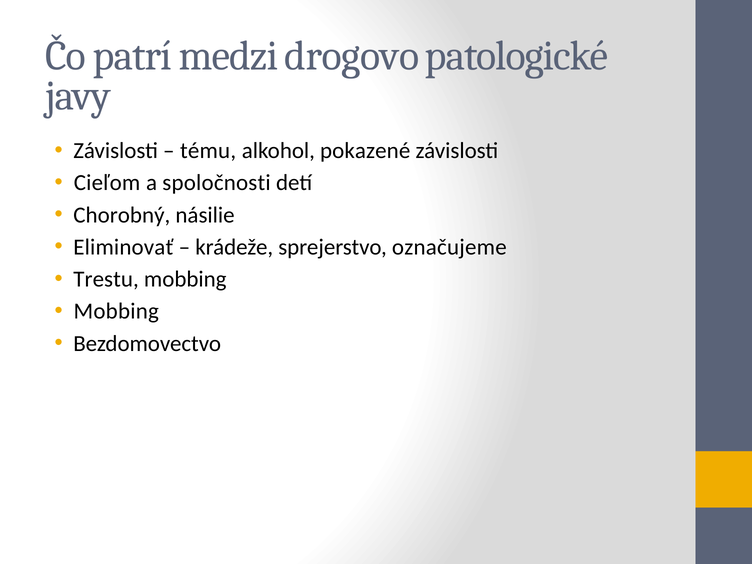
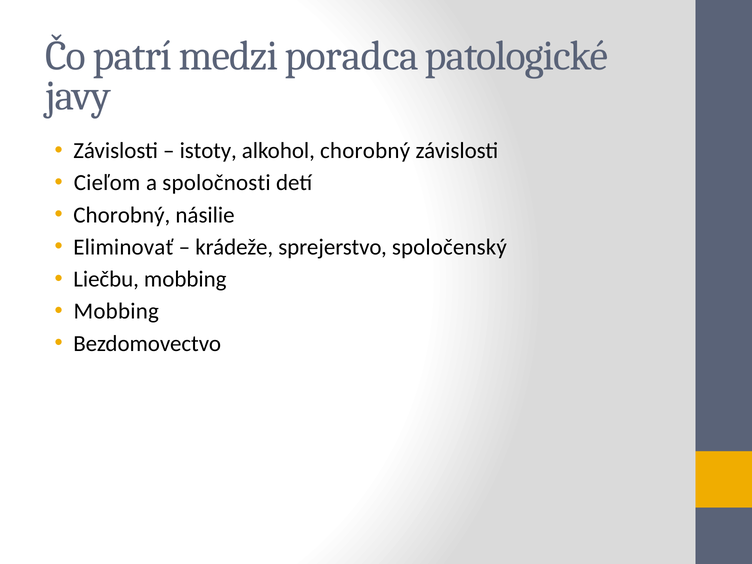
drogovo: drogovo -> poradca (352, 56)
tému: tému -> istoty (208, 151)
alkohol pokazené: pokazené -> chorobný (365, 151)
označujeme: označujeme -> spoločenský (449, 247)
Trestu: Trestu -> Liečbu (106, 279)
